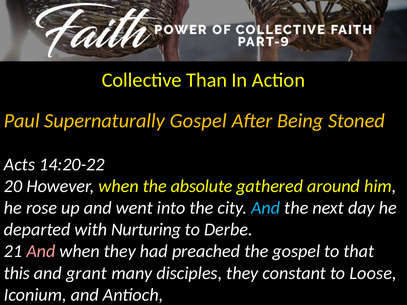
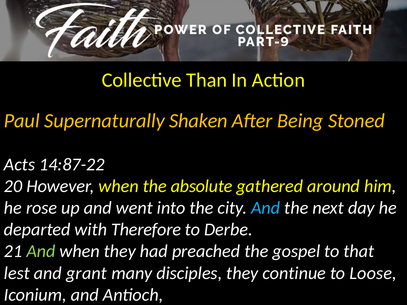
Supernaturally Gospel: Gospel -> Shaken (199, 121)
14:20-22: 14:20-22 -> 14:87-22 (72, 165)
Nurturing: Nurturing -> Therefore (146, 230)
And colour: pink -> light green (41, 252)
this: this -> lest (17, 273)
constant: constant -> continue (294, 273)
